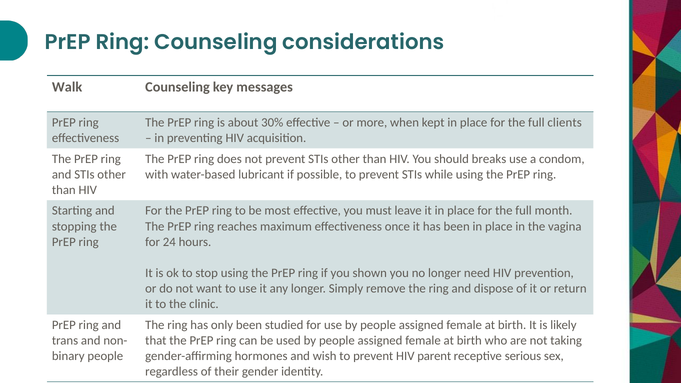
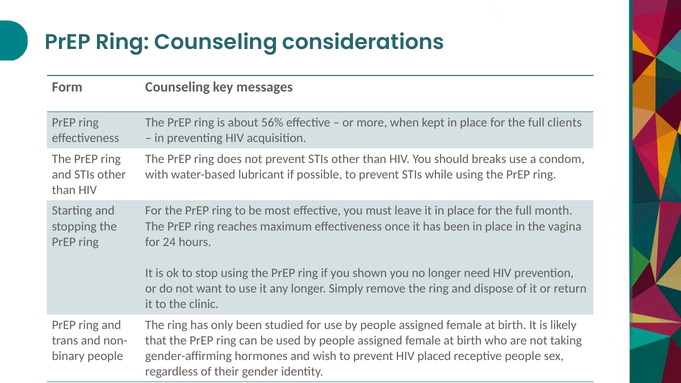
Walk: Walk -> Form (67, 87)
30%: 30% -> 56% (272, 122)
parent: parent -> placed (434, 356)
receptive serious: serious -> people (523, 356)
